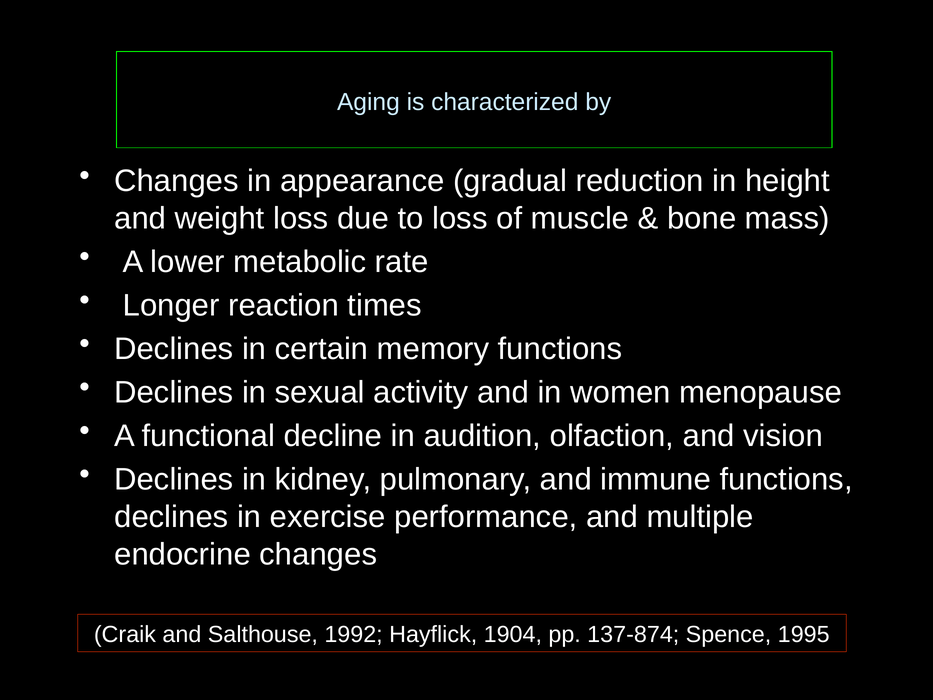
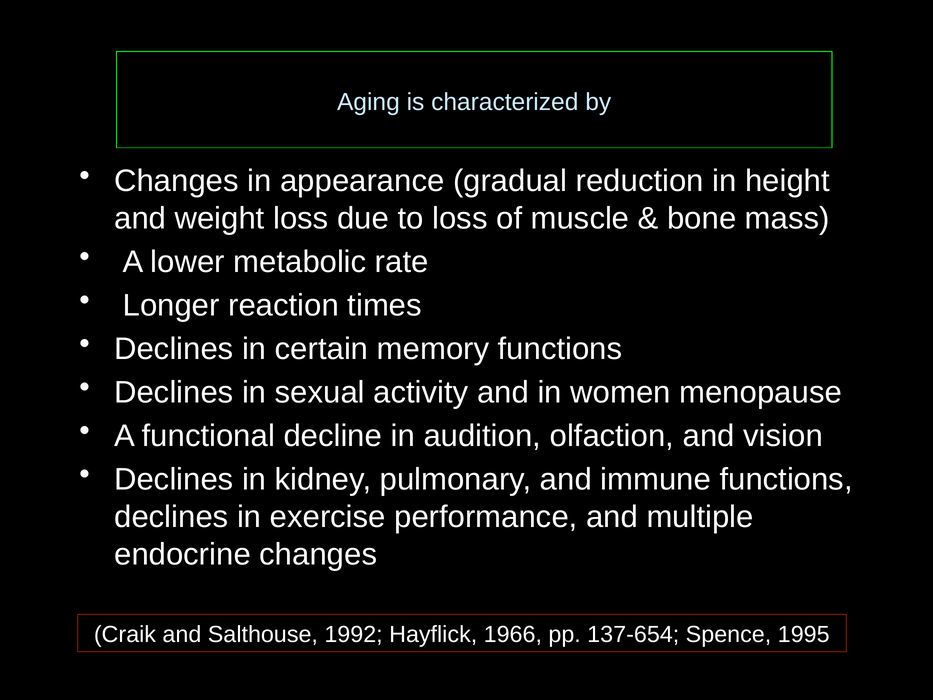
1904: 1904 -> 1966 (513, 634)
137-874: 137-874 -> 137-654 (633, 634)
